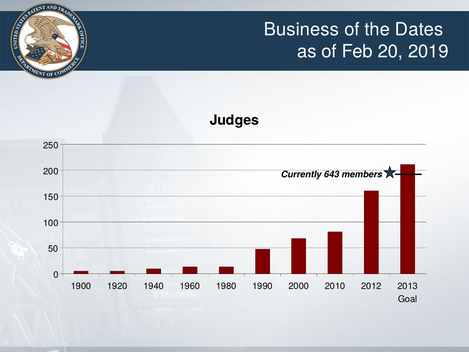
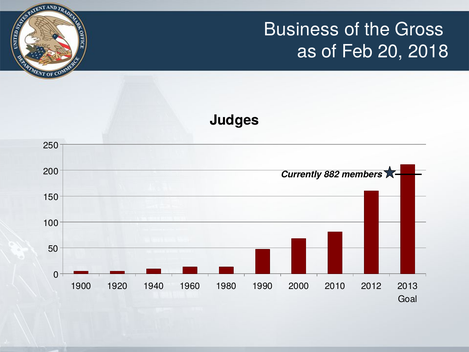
Dates: Dates -> Gross (419, 29)
2019: 2019 -> 2018 (428, 51)
643: 643 -> 882 (332, 175)
